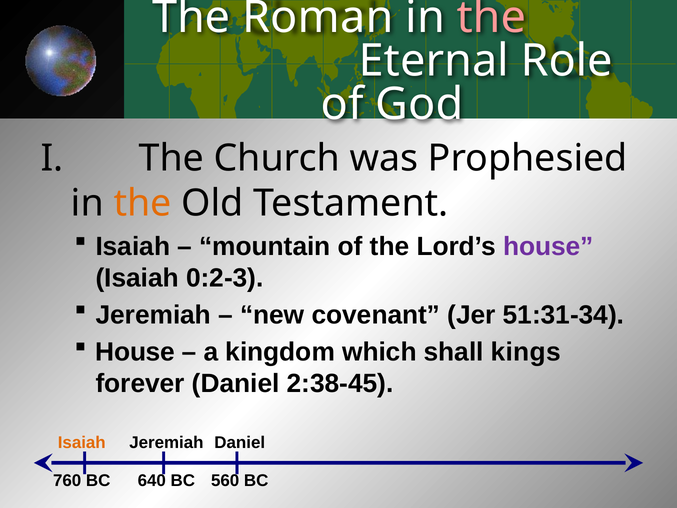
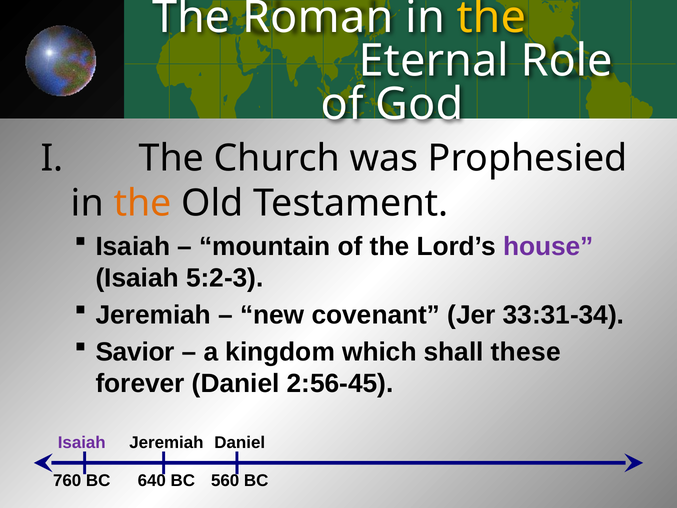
the colour: pink -> yellow (492, 17)
0:2-3: 0:2-3 -> 5:2-3 (225, 278)
51:31-34: 51:31-34 -> 33:31-34 (563, 315)
House: House -> Savior (135, 352)
kings: kings -> these (526, 352)
2:38-45: 2:38-45 -> 2:56-45 (340, 383)
Isaiah colour: orange -> purple (82, 442)
